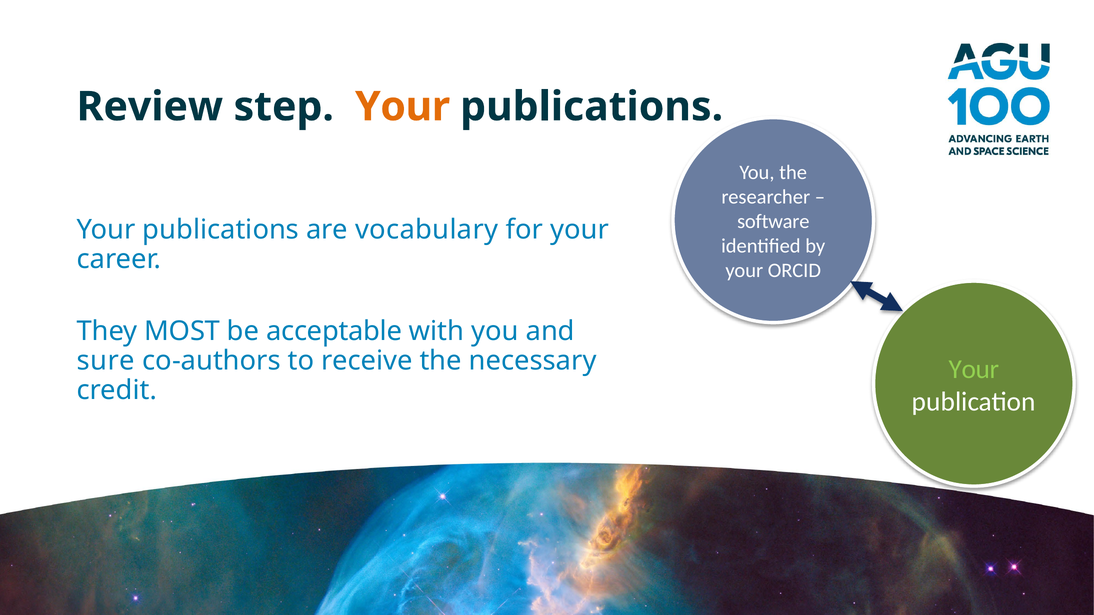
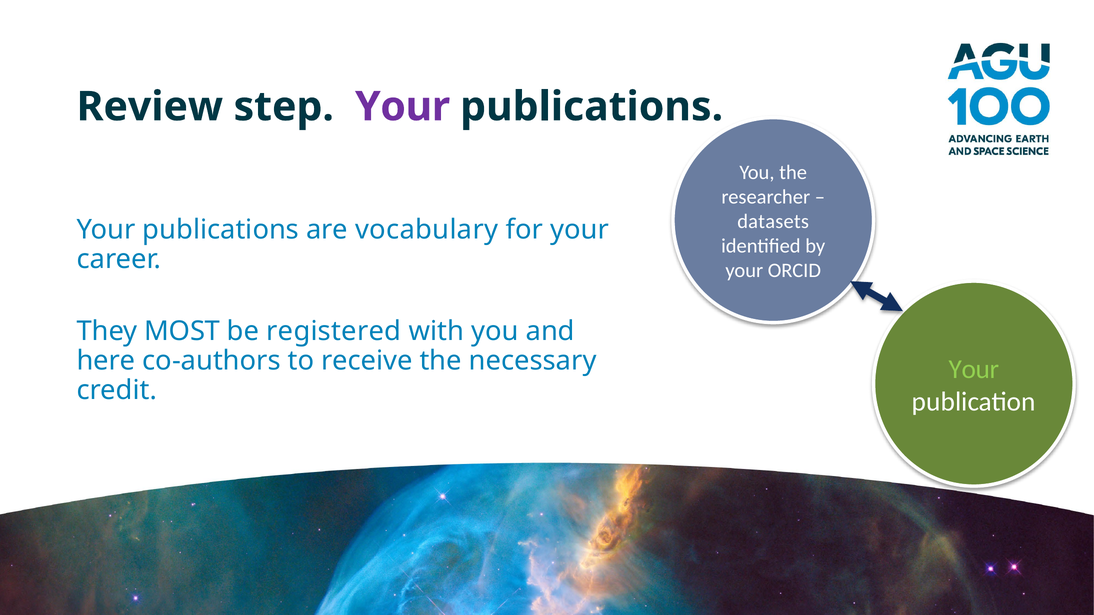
Your colour: orange -> purple (403, 107)
software: software -> datasets (773, 222)
acceptable: acceptable -> registered (334, 332)
sure: sure -> here (106, 361)
